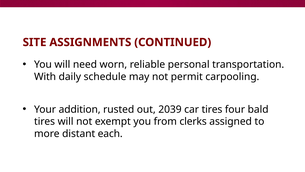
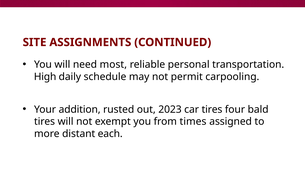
worn: worn -> most (113, 64)
With: With -> High (45, 77)
2039: 2039 -> 2023 (170, 109)
clerks: clerks -> times (193, 121)
